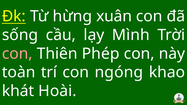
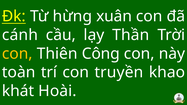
sống: sống -> cánh (20, 35)
Mình: Mình -> Thần (131, 35)
con colour: pink -> yellow (17, 54)
Phép: Phép -> Công (101, 54)
ngóng: ngóng -> truyền (119, 72)
